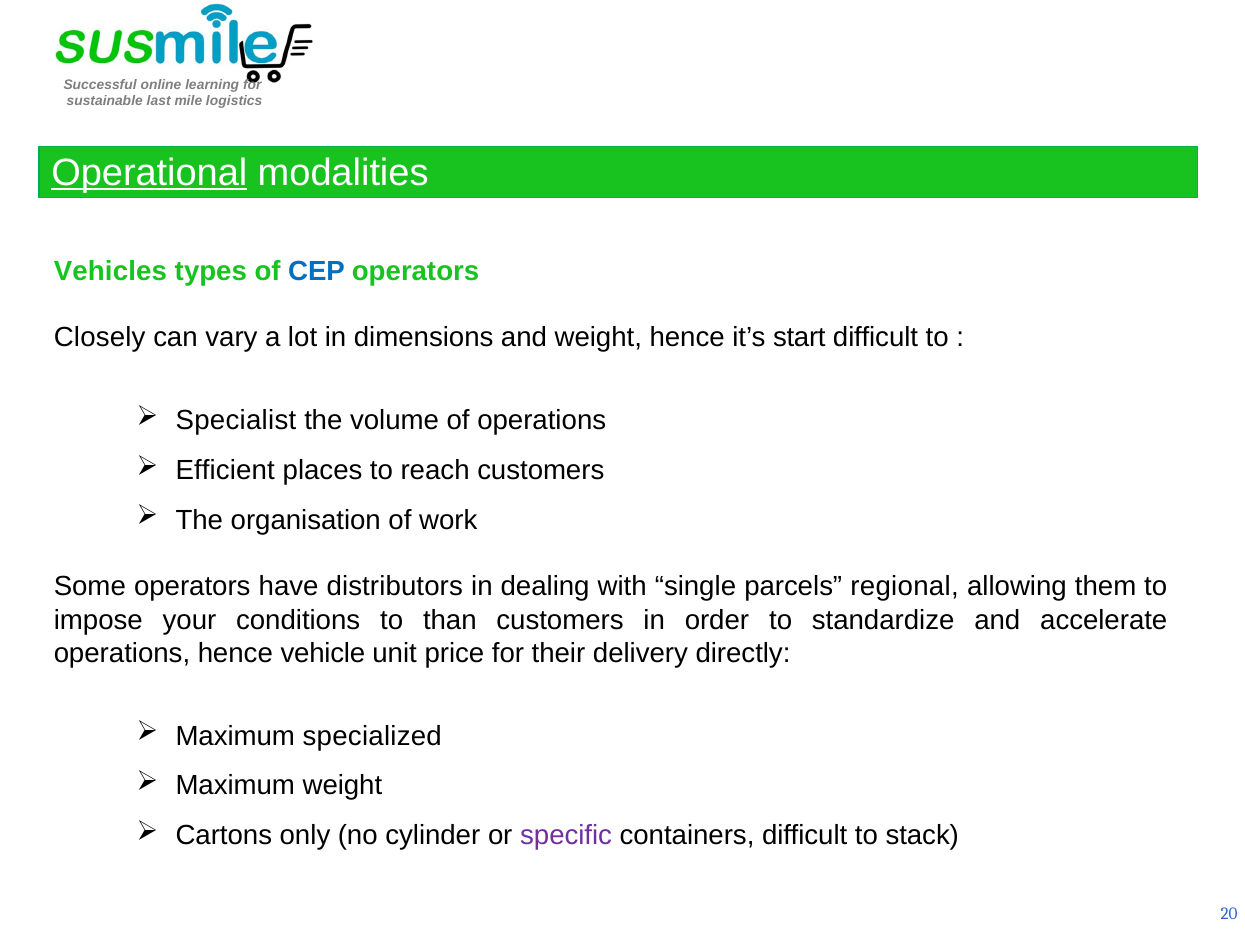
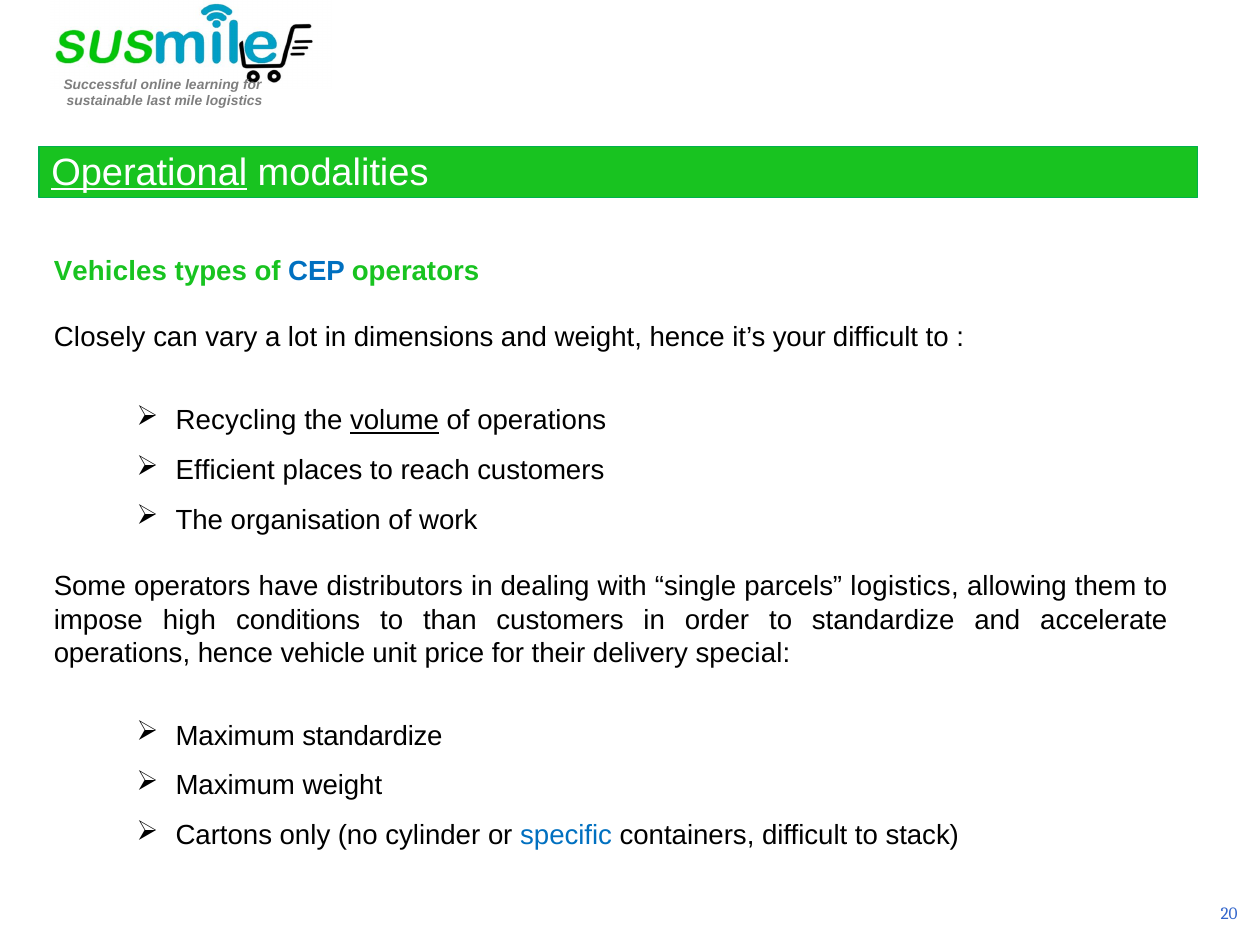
start: start -> your (799, 338)
Specialist: Specialist -> Recycling (236, 421)
volume underline: none -> present (395, 421)
parcels regional: regional -> logistics (905, 587)
your: your -> high (189, 620)
directly: directly -> special (743, 653)
Maximum specialized: specialized -> standardize (372, 736)
specific colour: purple -> blue (566, 835)
